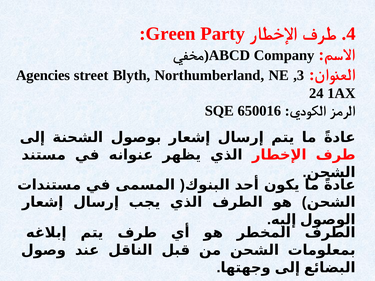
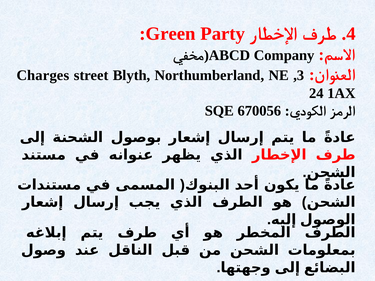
Agencies: Agencies -> Charges (43, 75)
650016: 650016 -> 670056 (259, 111)
